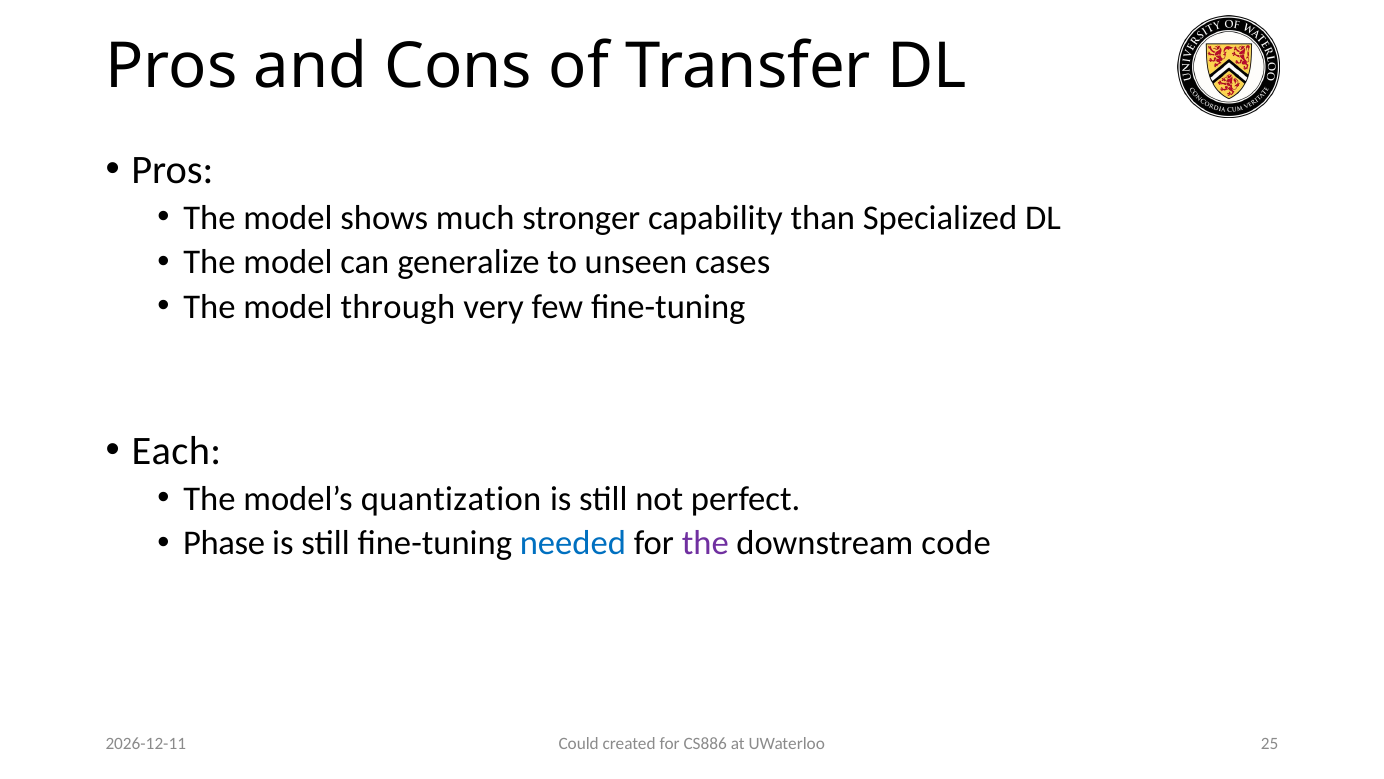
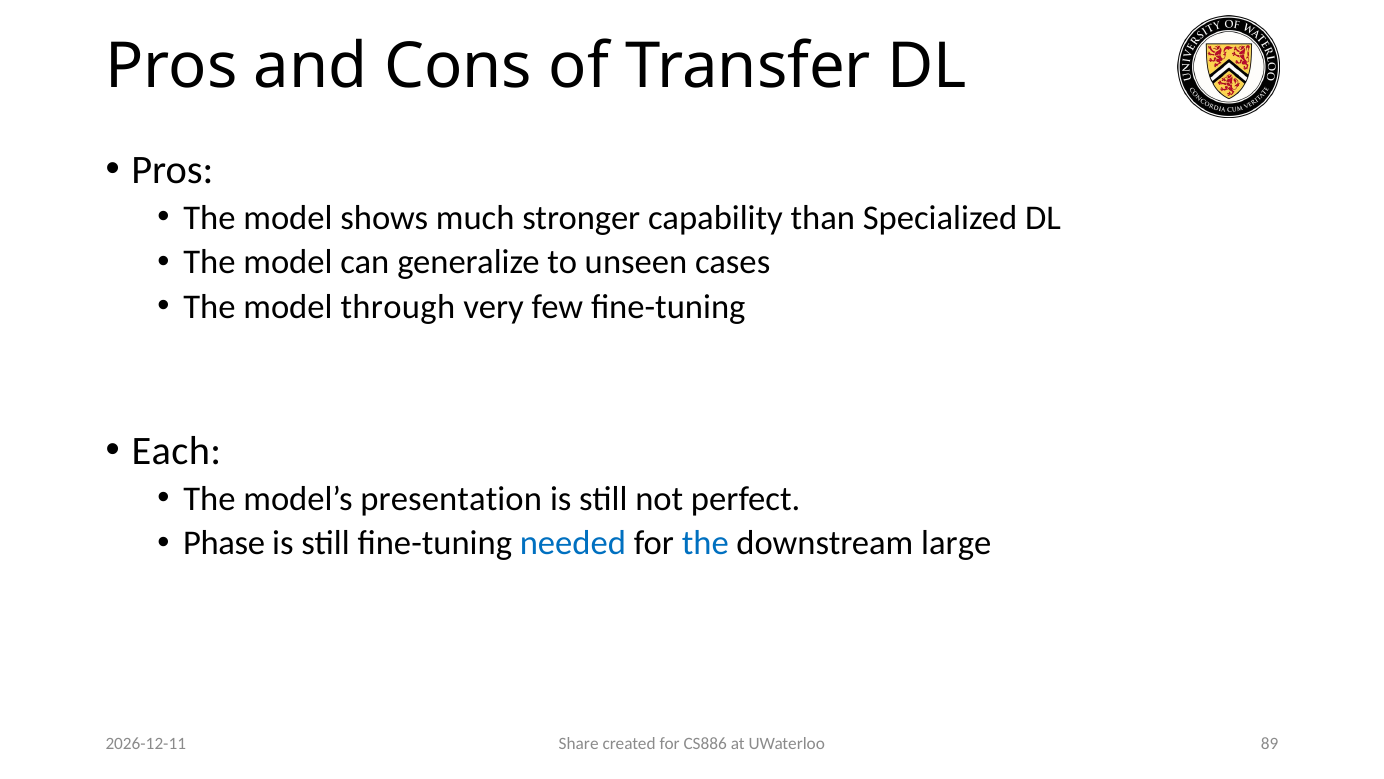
quantization: quantization -> presentation (451, 498)
the colour: purple -> blue (705, 543)
code: code -> large (956, 543)
Could: Could -> Share (579, 743)
25: 25 -> 89 (1270, 743)
